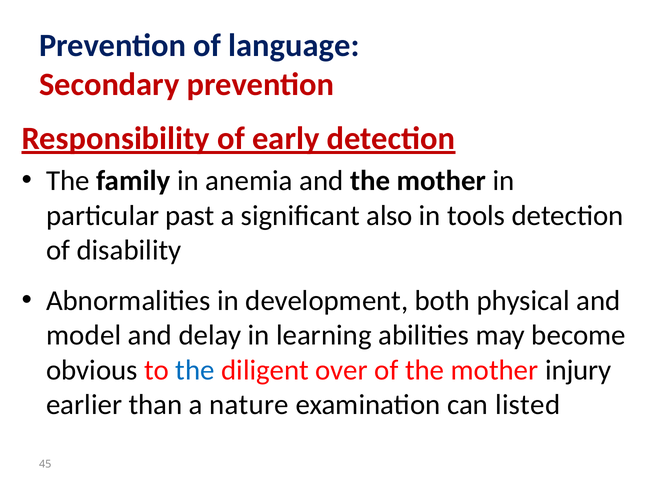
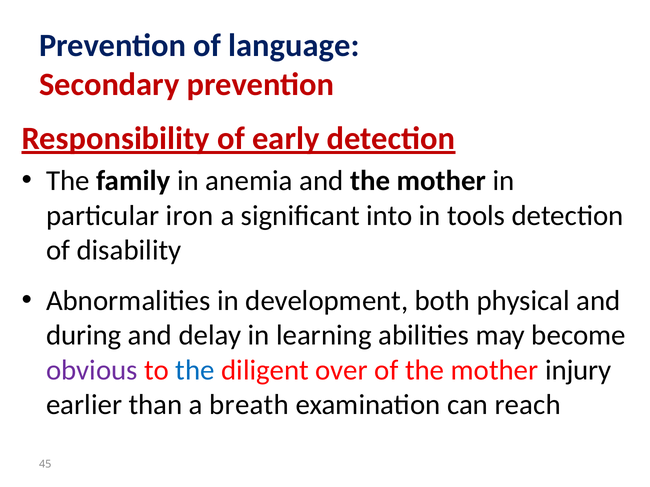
past: past -> iron (190, 216)
also: also -> into (389, 216)
model: model -> during (84, 336)
obvious colour: black -> purple (92, 370)
nature: nature -> breath (249, 405)
listed: listed -> reach (528, 405)
